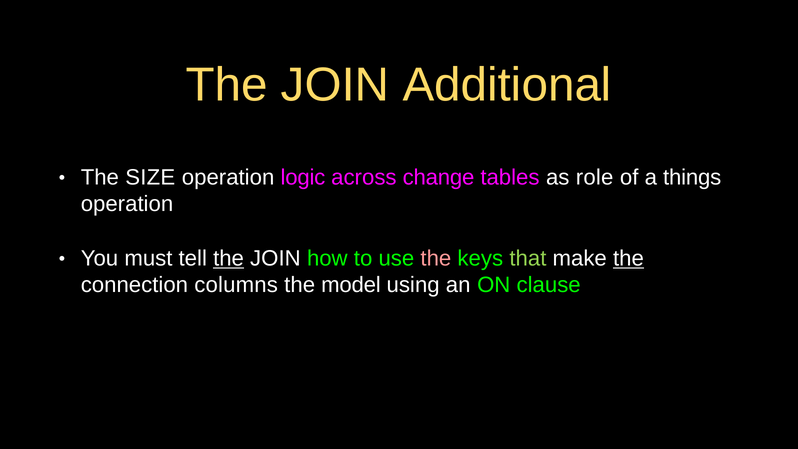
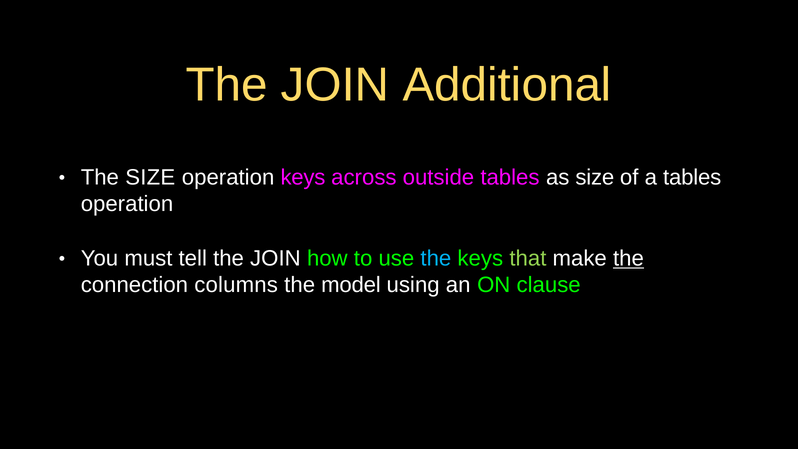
operation logic: logic -> keys (303, 177)
change: change -> outside (438, 177)
as role: role -> size (595, 177)
a things: things -> tables (692, 177)
the underline: present -> none (229, 258)
the colour: pink -> light blue (436, 258)
